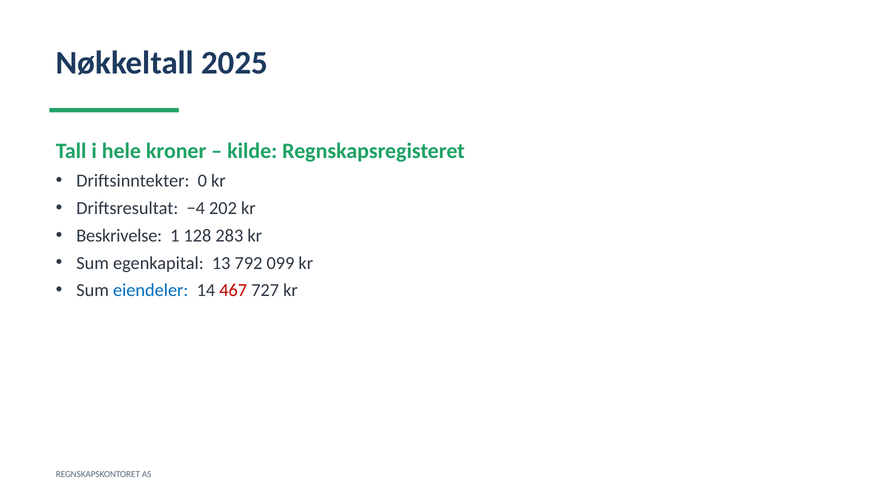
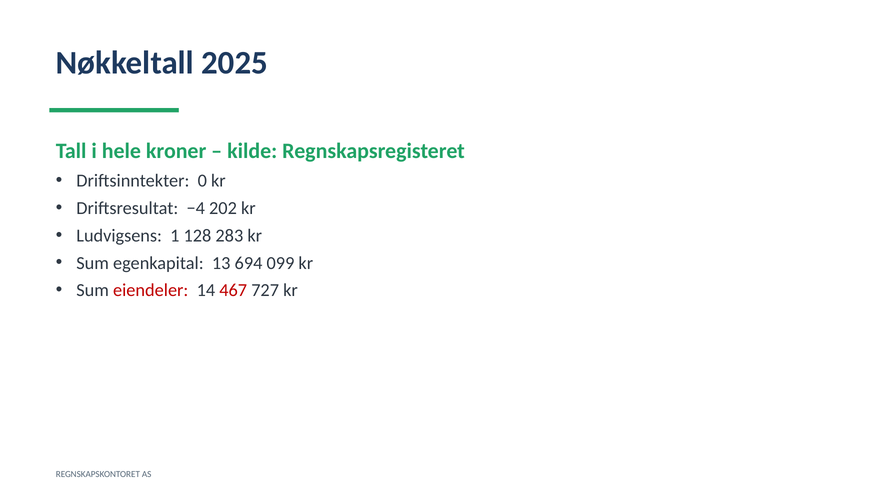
Beskrivelse: Beskrivelse -> Ludvigsens (119, 235)
792: 792 -> 694 (249, 263)
eiendeler colour: blue -> red (151, 290)
